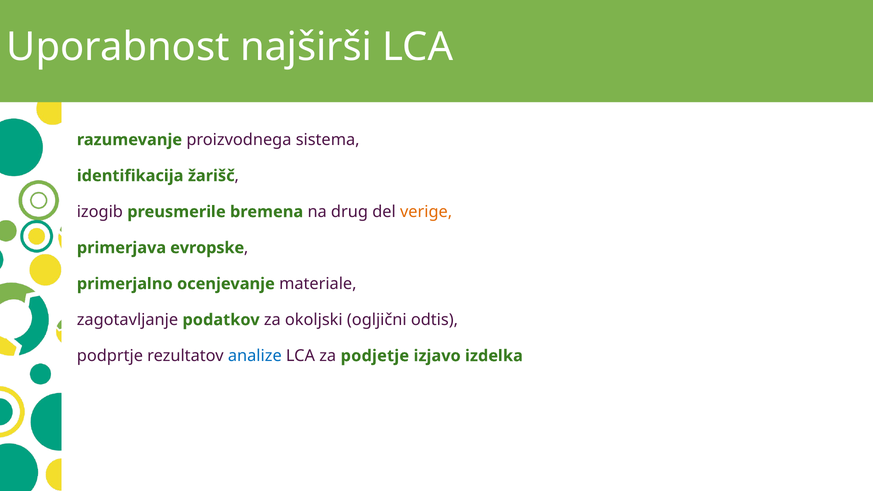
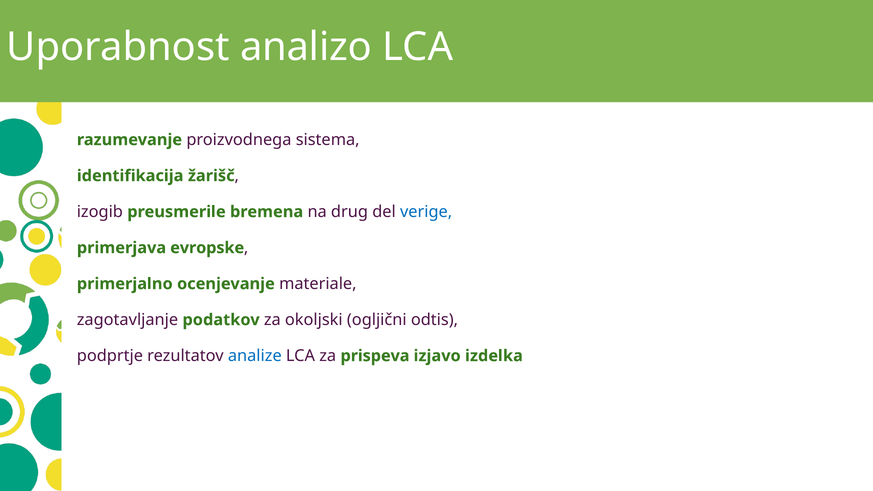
najširši: najširši -> analizo (306, 47)
verige colour: orange -> blue (426, 212)
podjetje: podjetje -> prispeva (375, 356)
